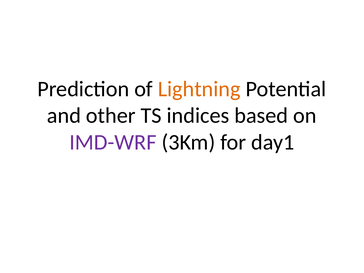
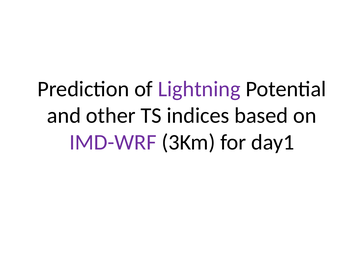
Lightning colour: orange -> purple (199, 89)
